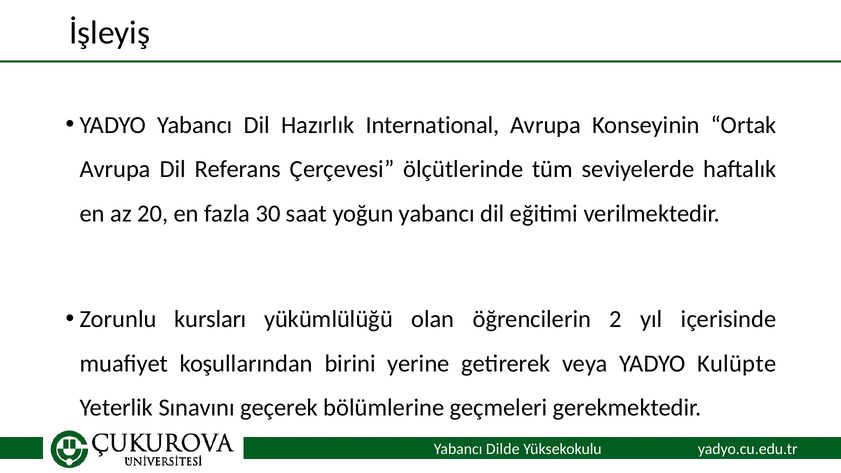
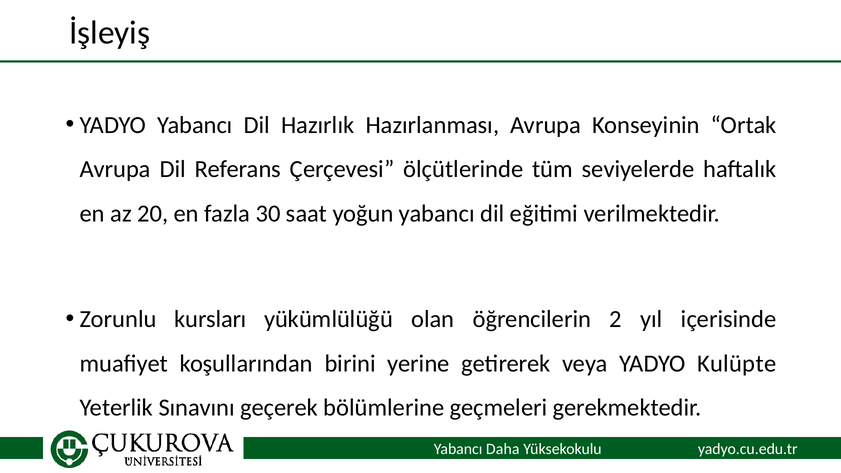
International: International -> Hazırlanması (432, 125)
Dilde: Dilde -> Daha (503, 449)
